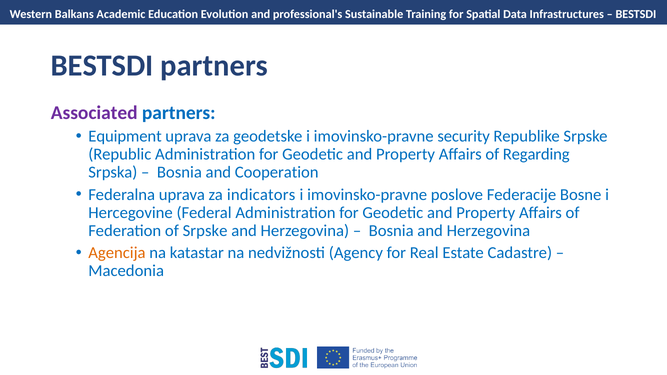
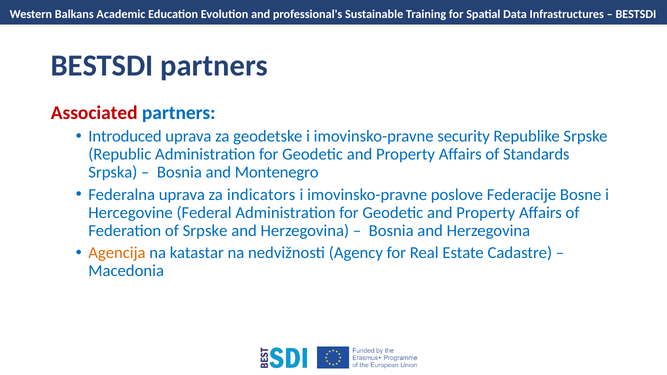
Associated colour: purple -> red (94, 113)
Equipment: Equipment -> Introduced (125, 136)
Regarding: Regarding -> Standards (536, 154)
Cooperation: Cooperation -> Montenegro (277, 172)
